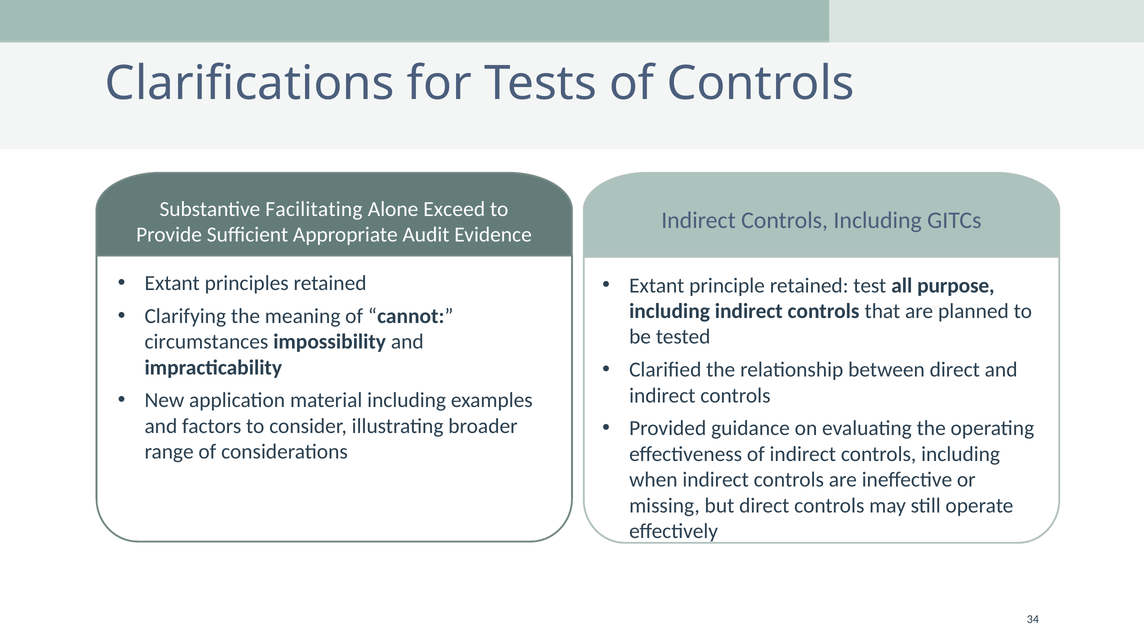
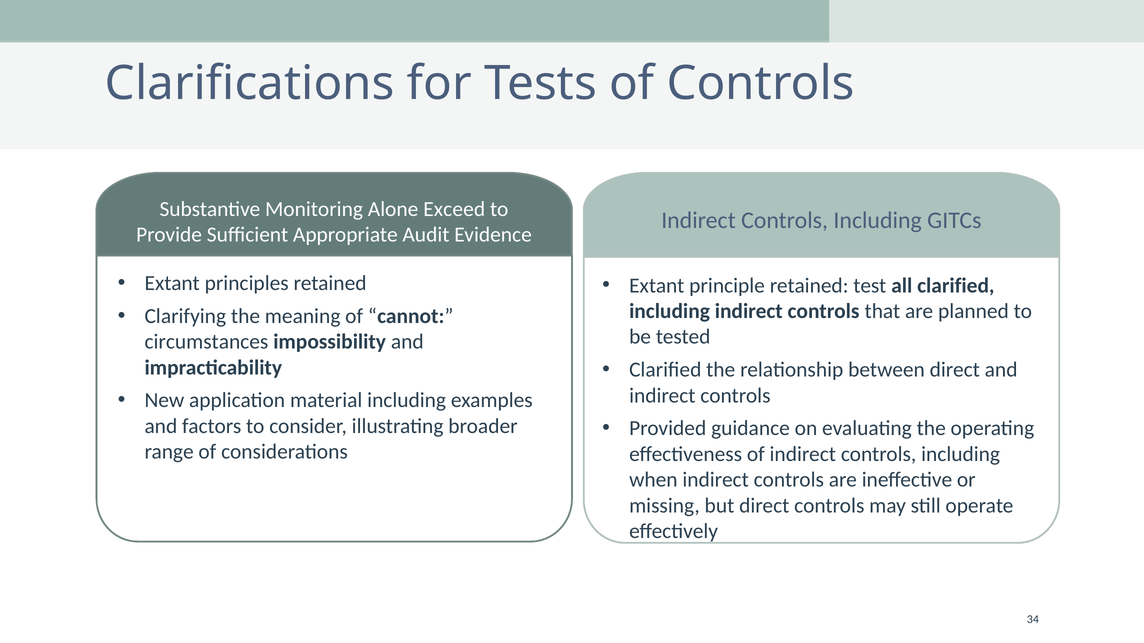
Facilitating: Facilitating -> Monitoring (314, 209)
all purpose: purpose -> clarified (956, 286)
